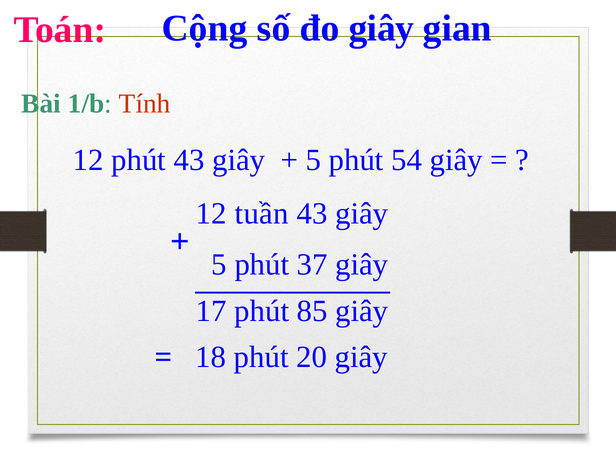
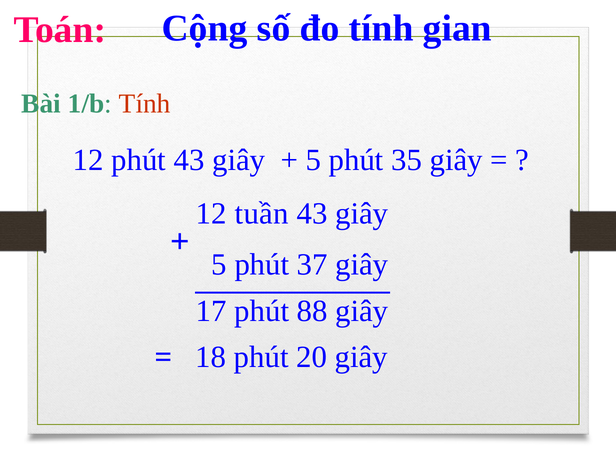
đo giây: giây -> tính (381, 28)
54: 54 -> 35 (407, 160)
85: 85 -> 88 (312, 311)
